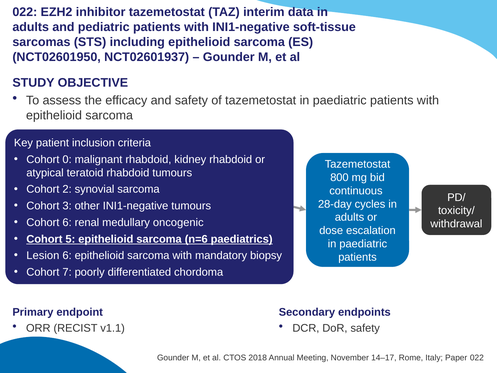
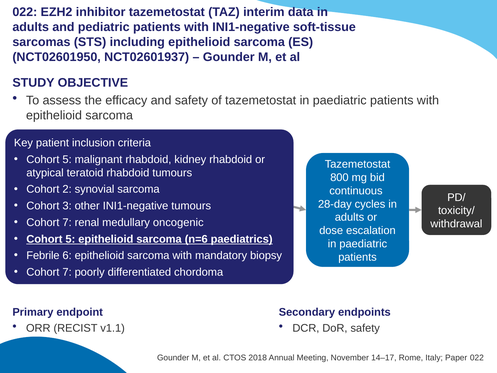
0: 0 -> 5 (67, 159)
6: 6 -> 7 (67, 222)
Lesion: Lesion -> Febrile (43, 255)
